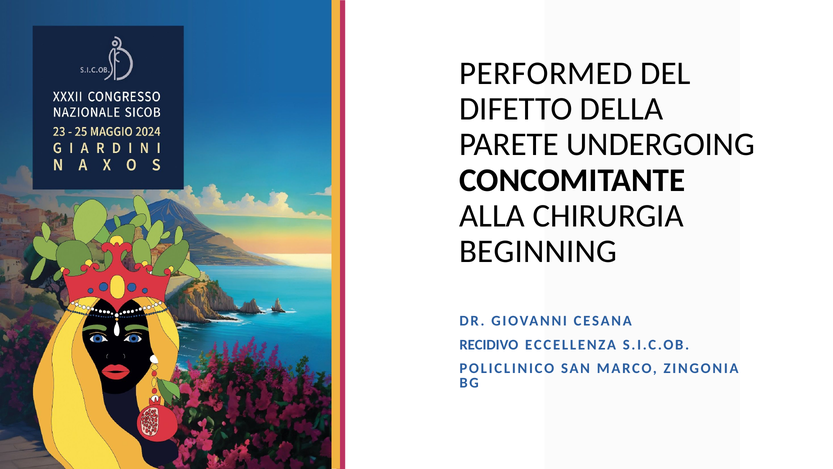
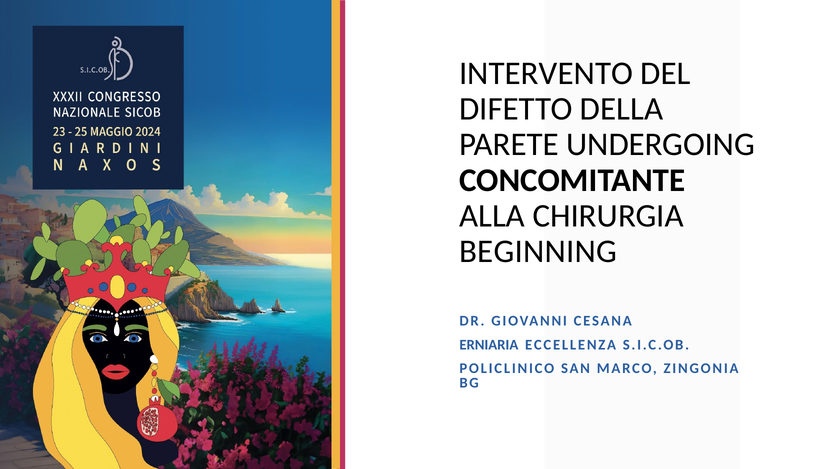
PERFORMED: PERFORMED -> INTERVENTO (546, 73)
RECIDIVO: RECIDIVO -> ERNIARIA (489, 344)
